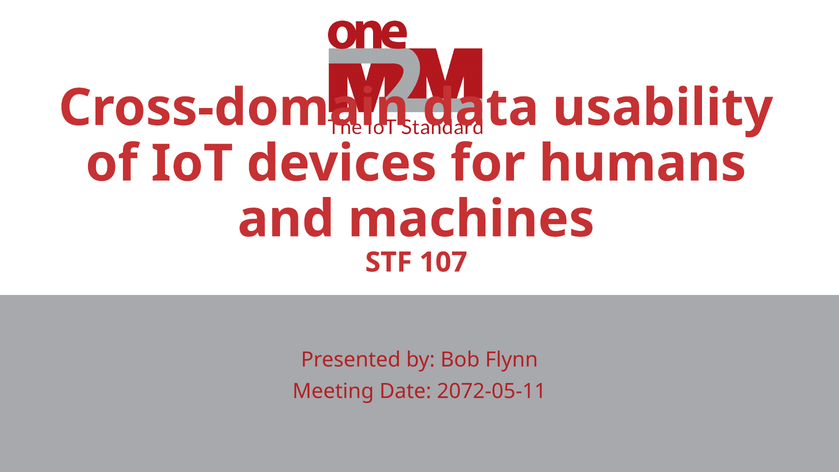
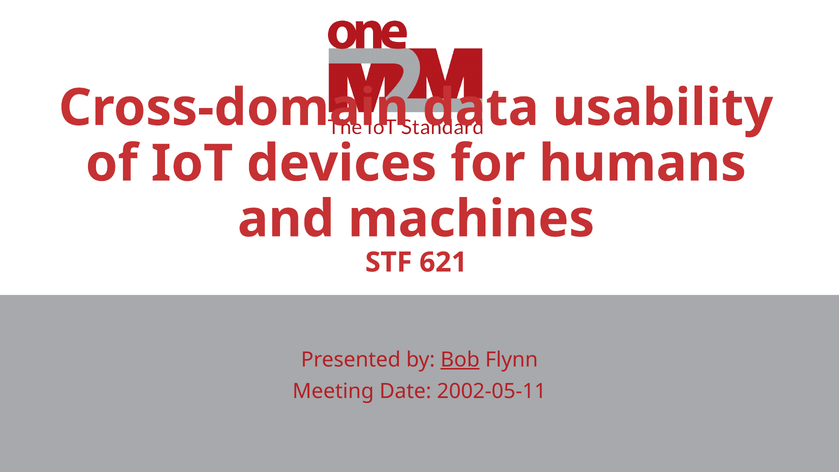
107: 107 -> 621 (443, 262)
Bob underline: none -> present (460, 360)
2072-05-11: 2072-05-11 -> 2002-05-11 (492, 391)
